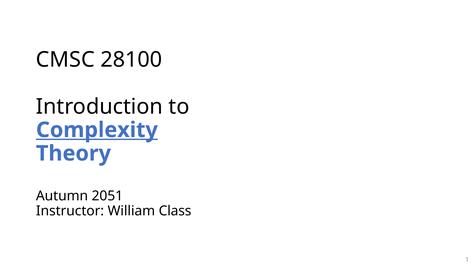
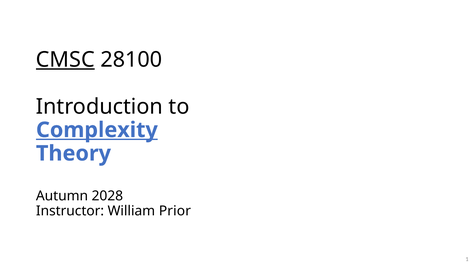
CMSC underline: none -> present (65, 60)
2051: 2051 -> 2028 (107, 196)
Class: Class -> Prior (175, 211)
